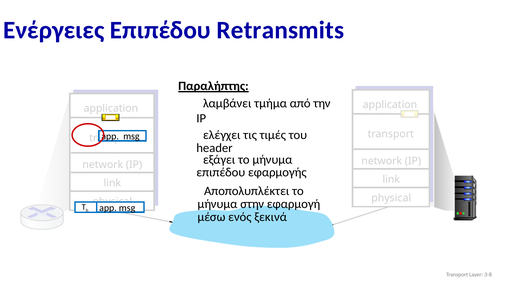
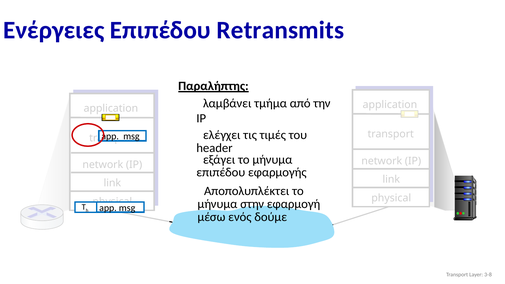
ξεκινά: ξεκινά -> δούμε (271, 217)
